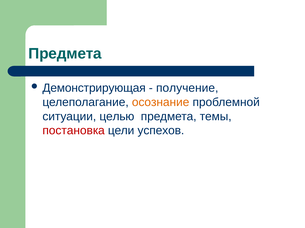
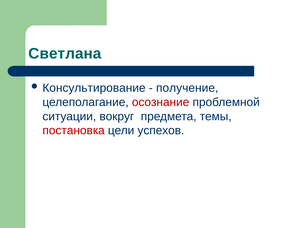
Предмета: Предмета -> Светлана (65, 54)
Демонстрирующая: Демонстрирующая -> Консультирование (94, 88)
осознание colour: orange -> red (161, 103)
целью: целью -> вокруг (117, 117)
